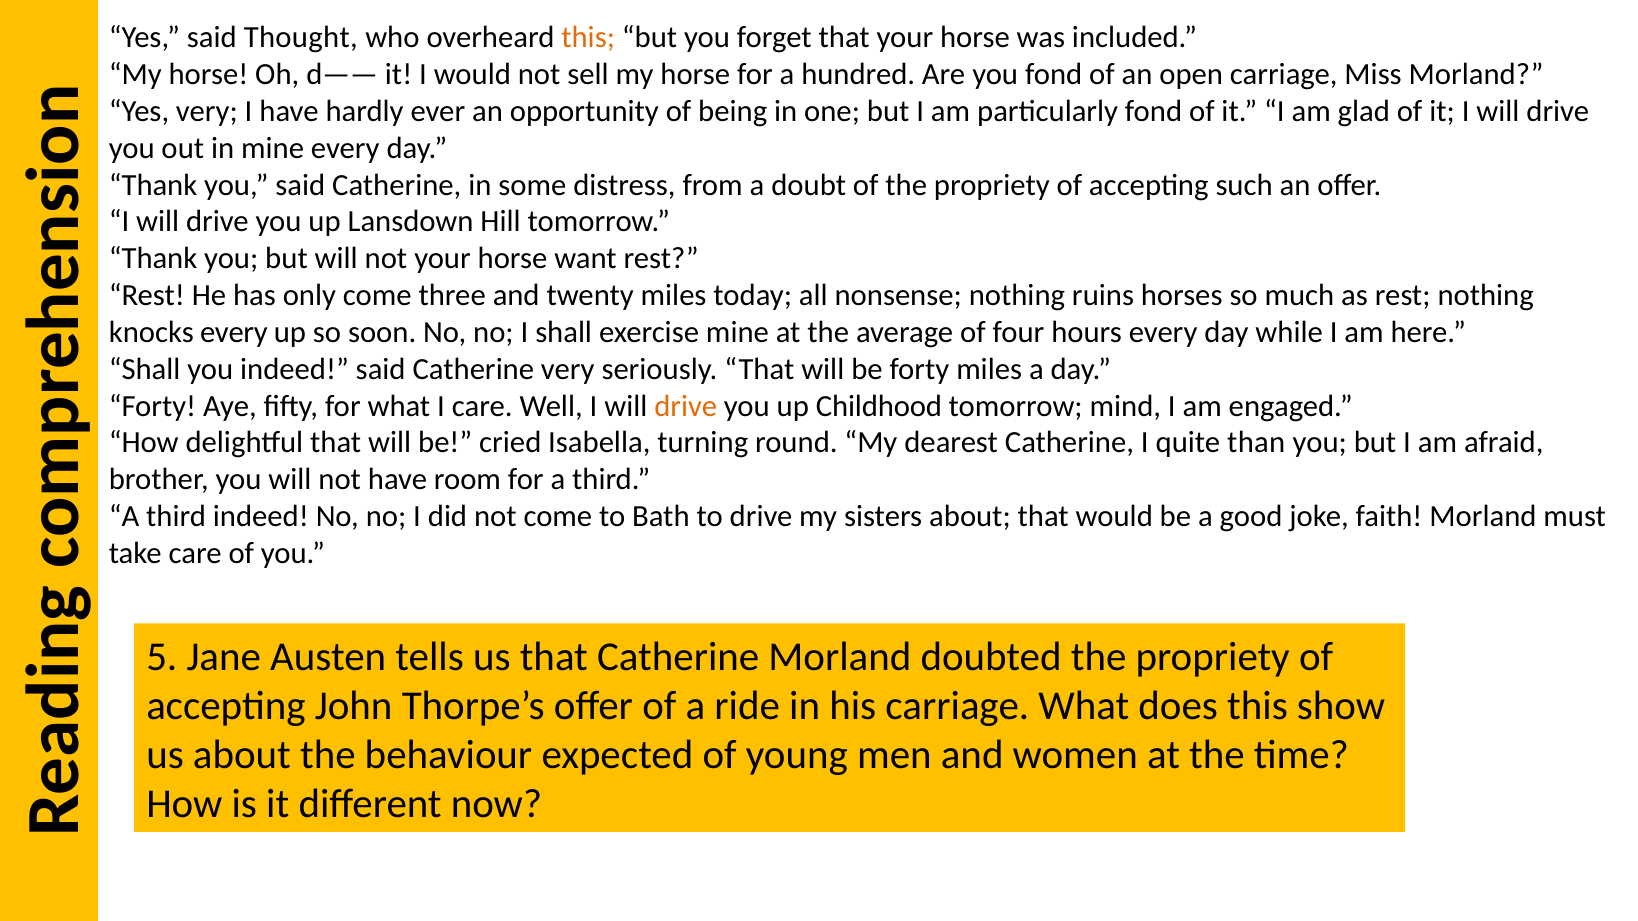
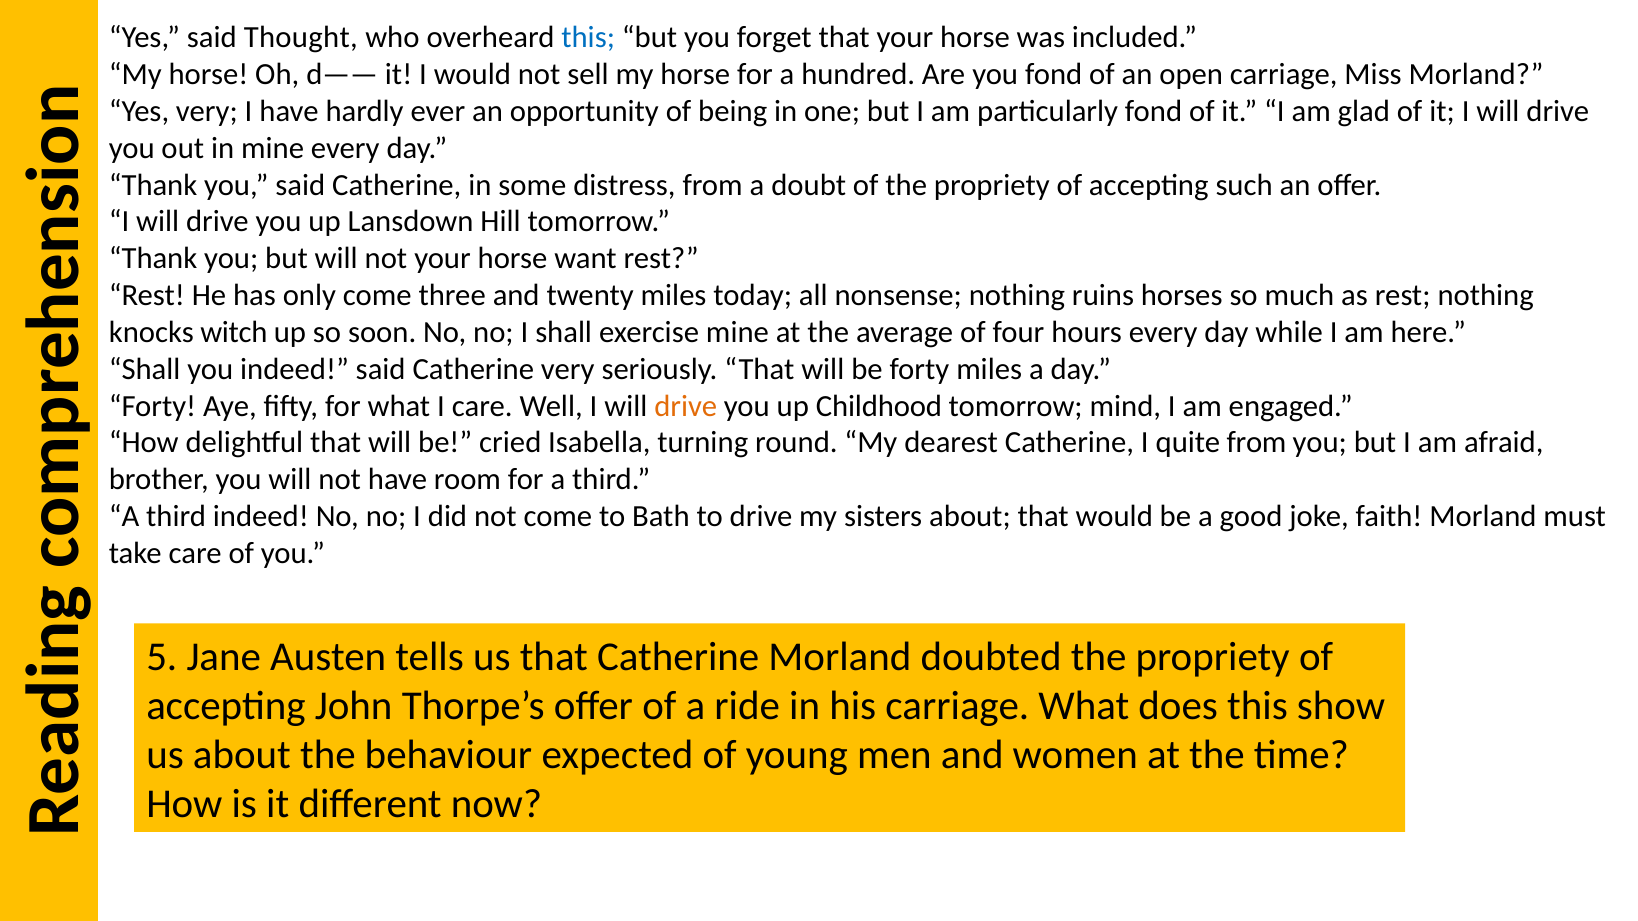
this colour: orange -> blue (588, 38)
knocks every: every -> witch (234, 332)
quite than: than -> from (1257, 443)
